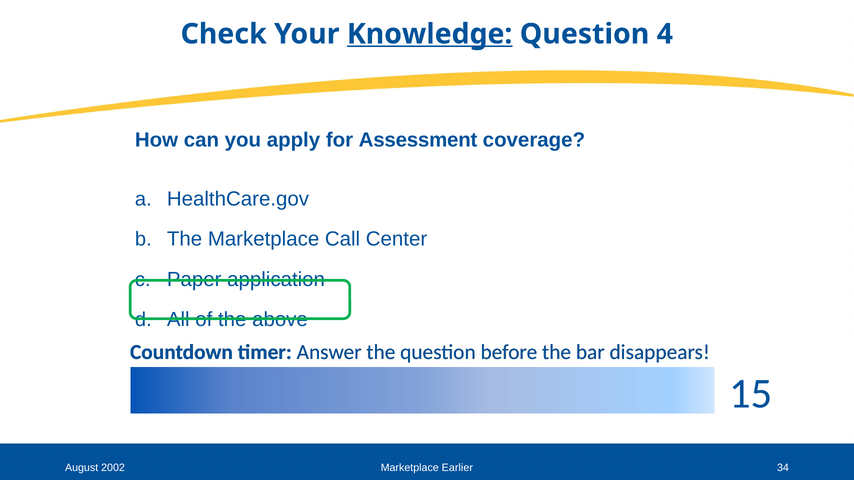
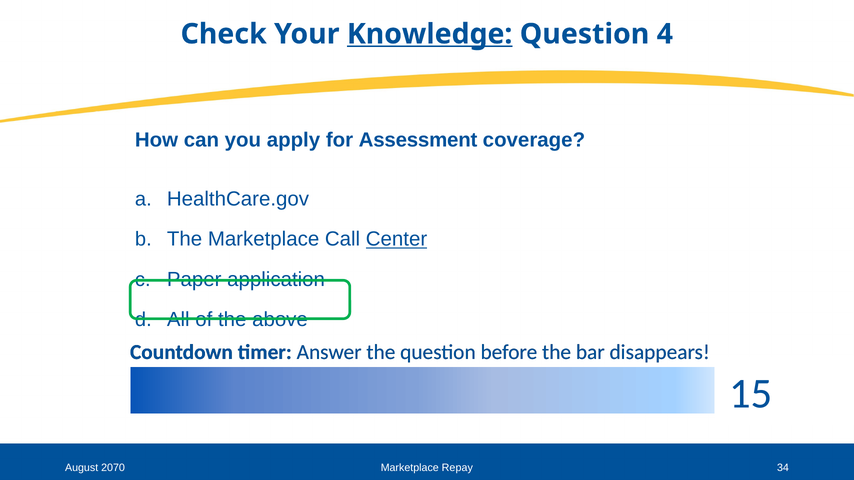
Center underline: none -> present (397, 239)
2002: 2002 -> 2070 (113, 468)
Earlier: Earlier -> Repay (457, 468)
